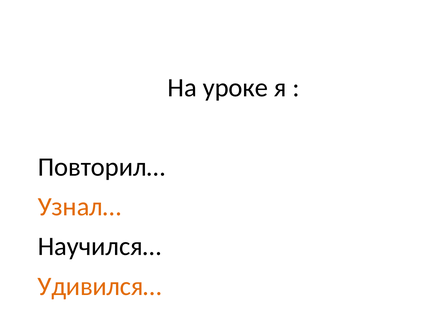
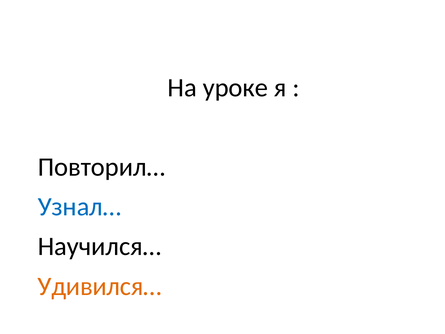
Узнал… colour: orange -> blue (79, 207)
